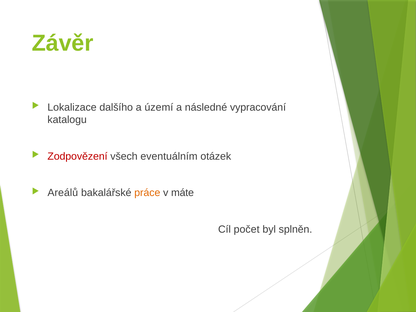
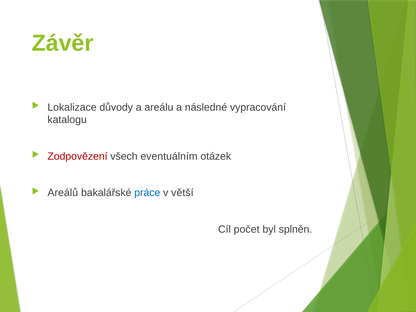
dalšího: dalšího -> důvody (116, 107)
území: území -> areálu (159, 107)
práce colour: orange -> blue (147, 193)
máte: máte -> větší (182, 193)
